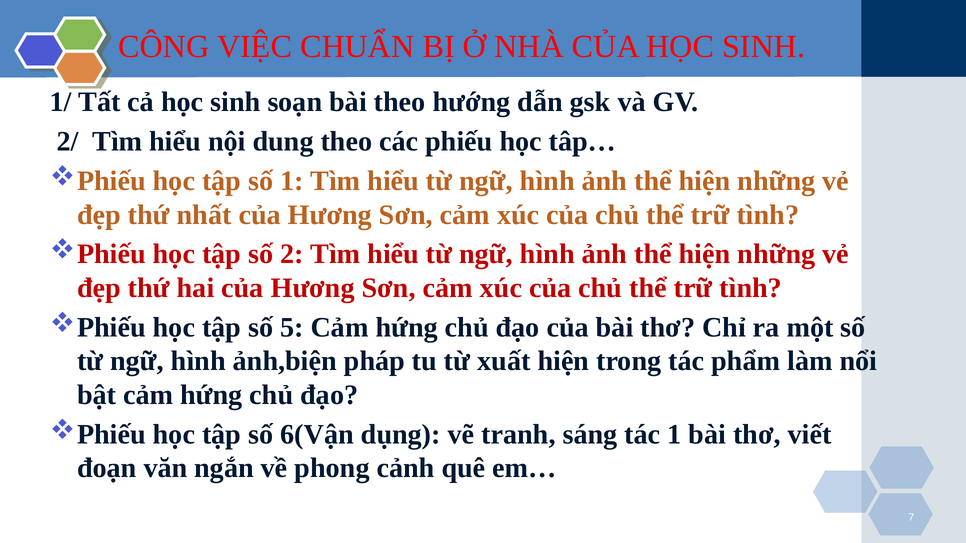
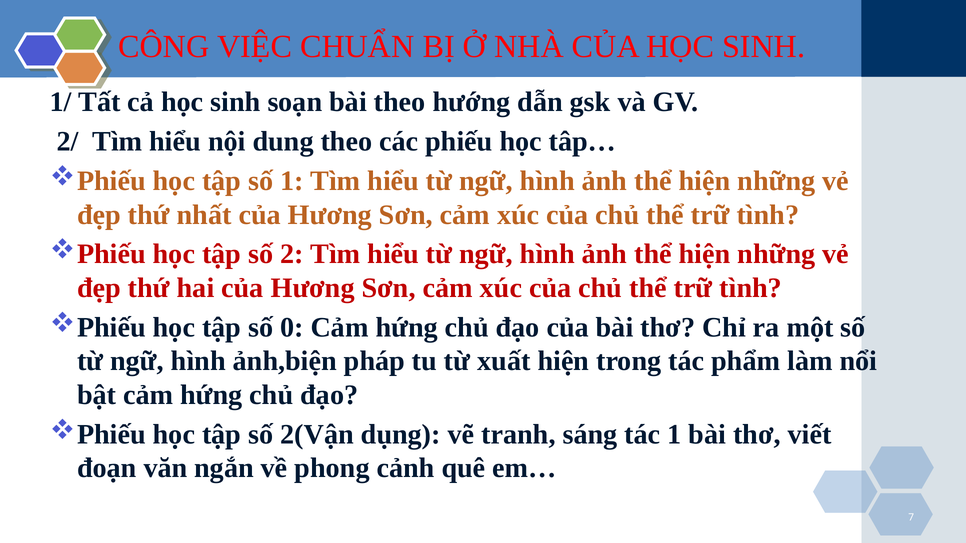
5: 5 -> 0 (292, 328)
6(Vận: 6(Vận -> 2(Vận (317, 435)
